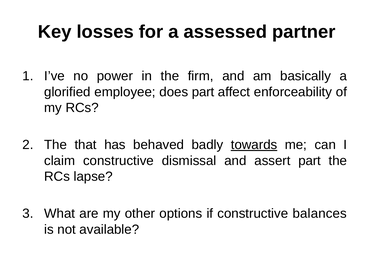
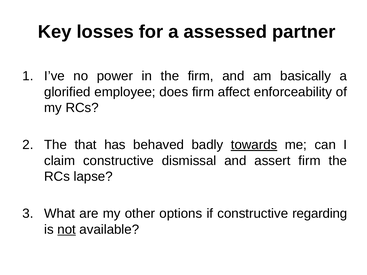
does part: part -> firm (203, 92)
assert part: part -> firm (310, 161)
balances: balances -> regarding (320, 214)
not underline: none -> present (67, 230)
